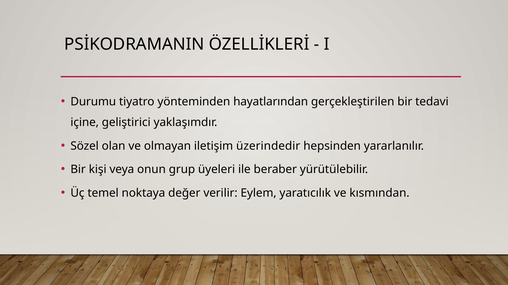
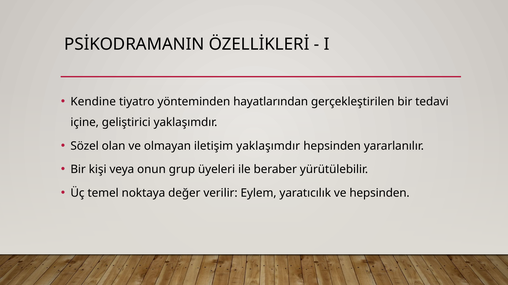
Durumu: Durumu -> Kendine (93, 102)
iletişim üzerindedir: üzerindedir -> yaklaşımdır (268, 146)
ve kısmından: kısmından -> hepsinden (380, 193)
